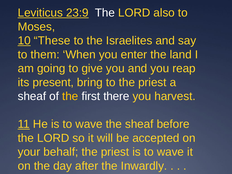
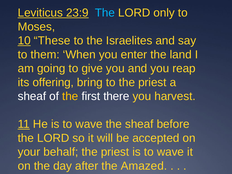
The colour: white -> light blue (105, 13)
also: also -> only (164, 13)
present: present -> offering (53, 82)
Inwardly: Inwardly -> Amazed (144, 166)
